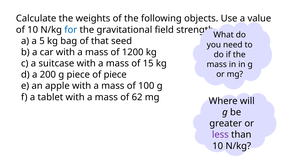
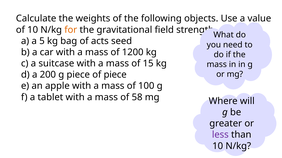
for colour: blue -> orange (71, 30)
that: that -> acts (100, 41)
62: 62 -> 58 (137, 98)
